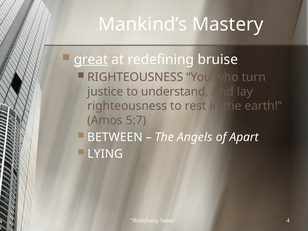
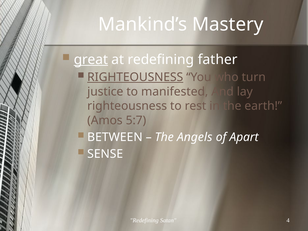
bruise: bruise -> father (218, 59)
RIGHTEOUSNESS underline: none -> present (135, 77)
understand: understand -> manifested (175, 92)
LYING: LYING -> SENSE (105, 154)
